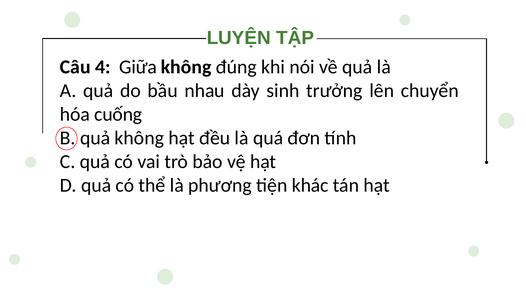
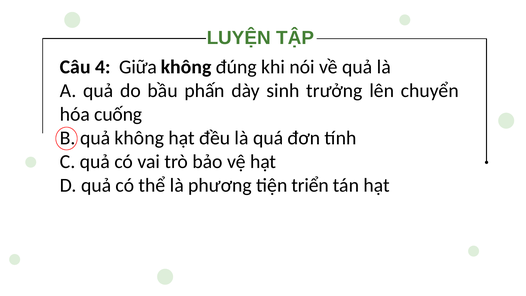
nhau: nhau -> phấn (205, 91)
khác: khác -> triển (310, 185)
